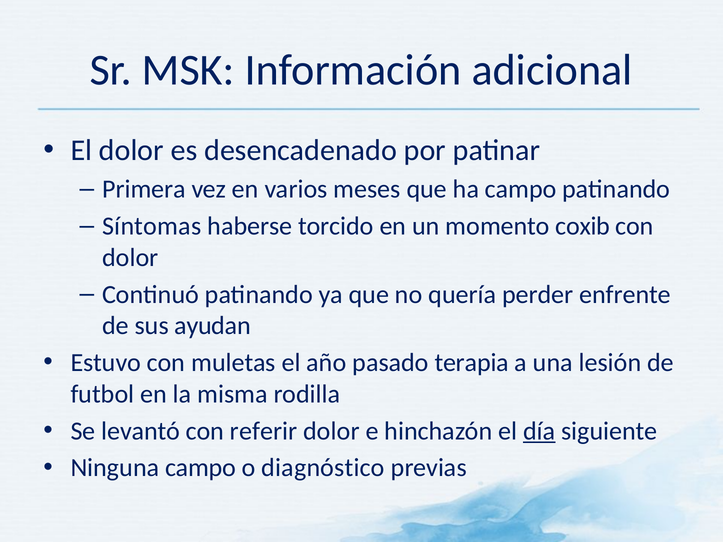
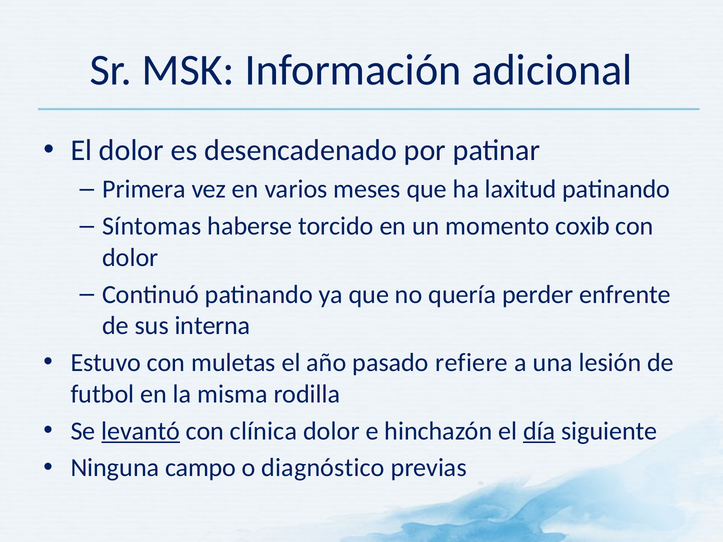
ha campo: campo -> laxitud (521, 189)
ayudan: ayudan -> interna (213, 326)
terapia: terapia -> refiere (472, 363)
levantó underline: none -> present (141, 431)
referir: referir -> clínica (264, 431)
